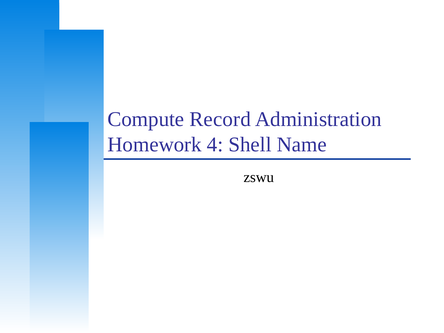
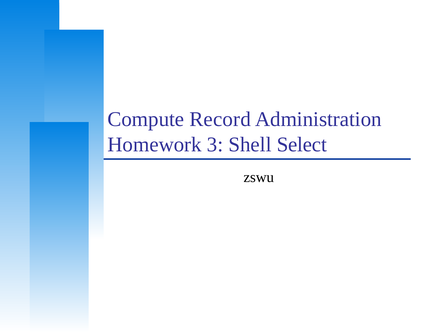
4: 4 -> 3 (215, 145)
Name: Name -> Select (302, 145)
